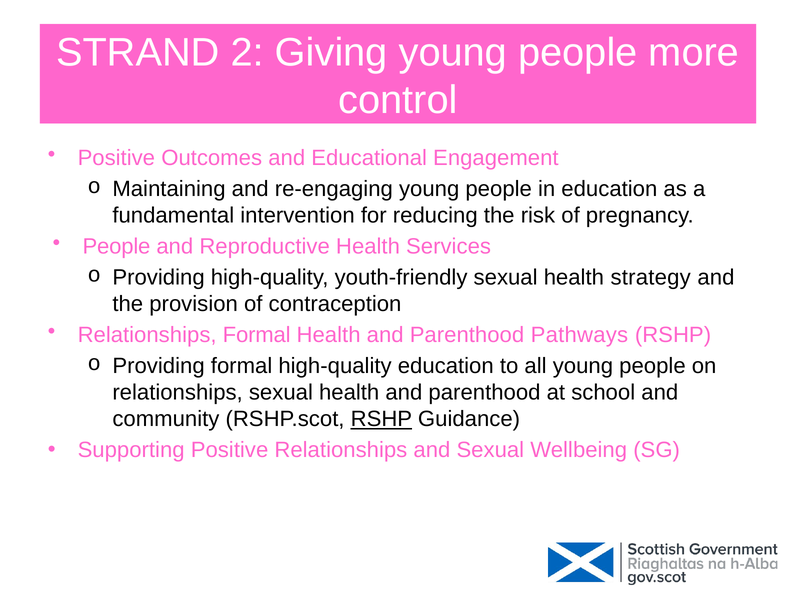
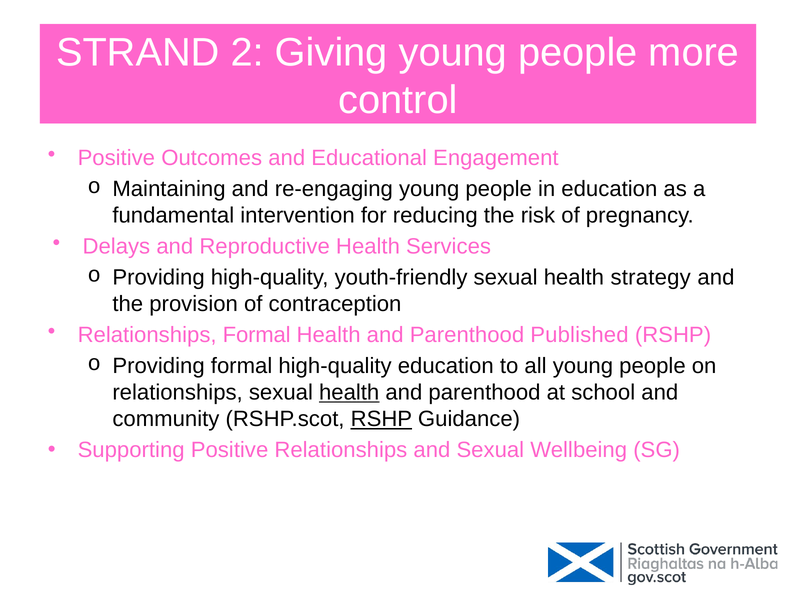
People: People -> Delays (116, 247)
Pathways: Pathways -> Published (579, 335)
health underline: none -> present (349, 393)
